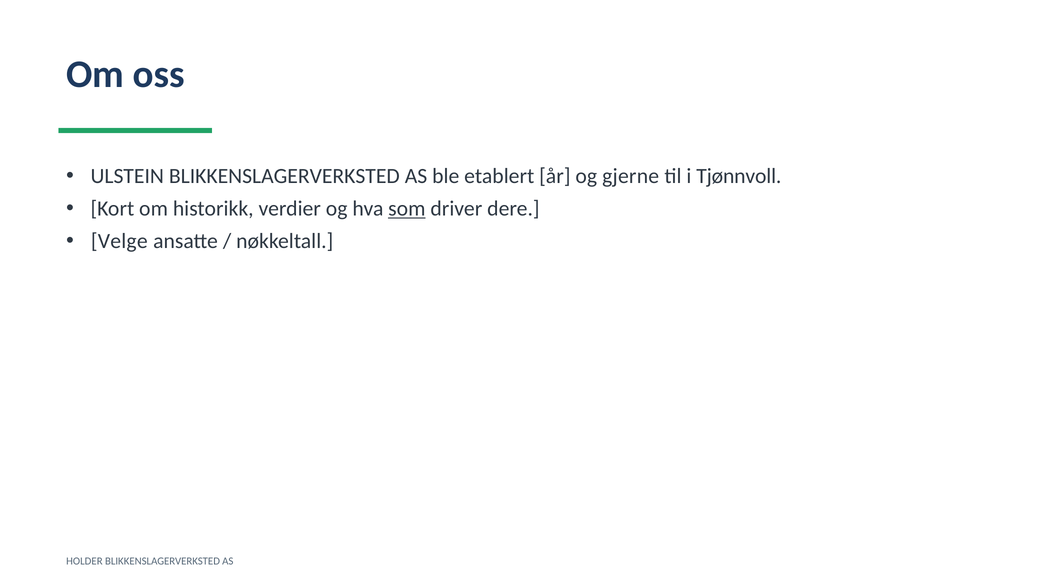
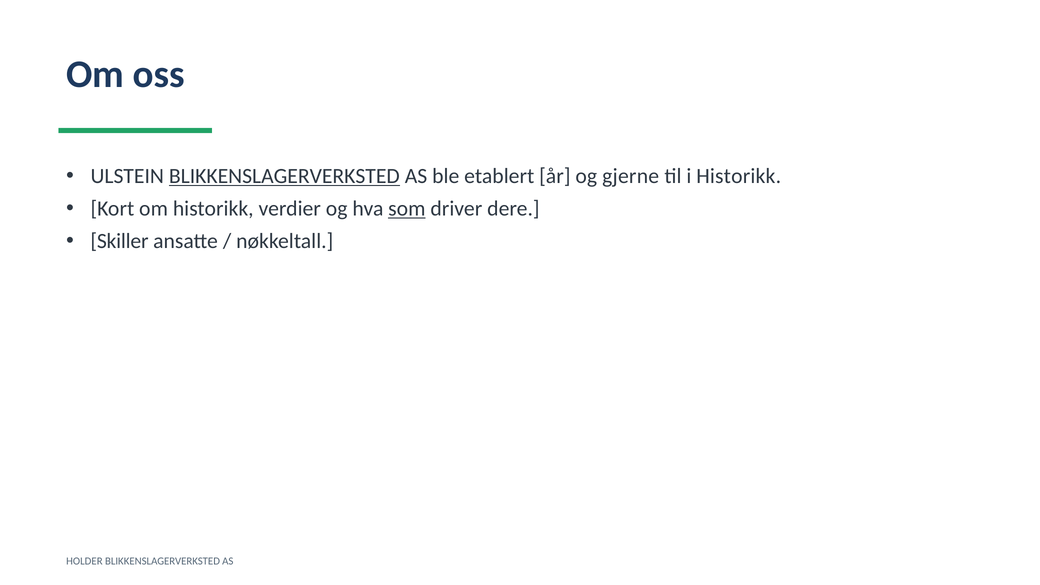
BLIKKENSLAGERVERKSTED underline: none -> present (284, 176)
i Tjønnvoll: Tjønnvoll -> Historikk (739, 176)
Velge: Velge -> Skiller (120, 241)
